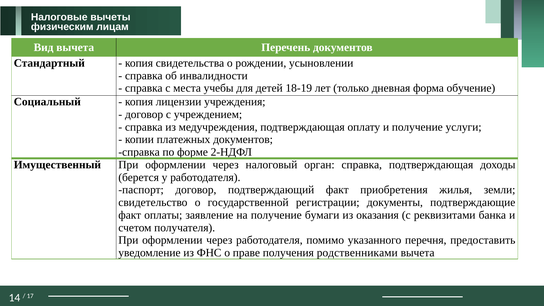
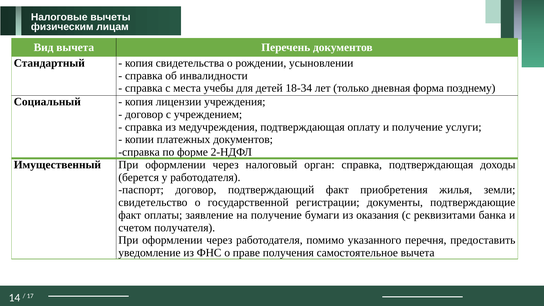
18-19: 18-19 -> 18-34 (299, 88)
обучение: обучение -> позднему (471, 88)
родственниками: родственниками -> самостоятельное (357, 253)
